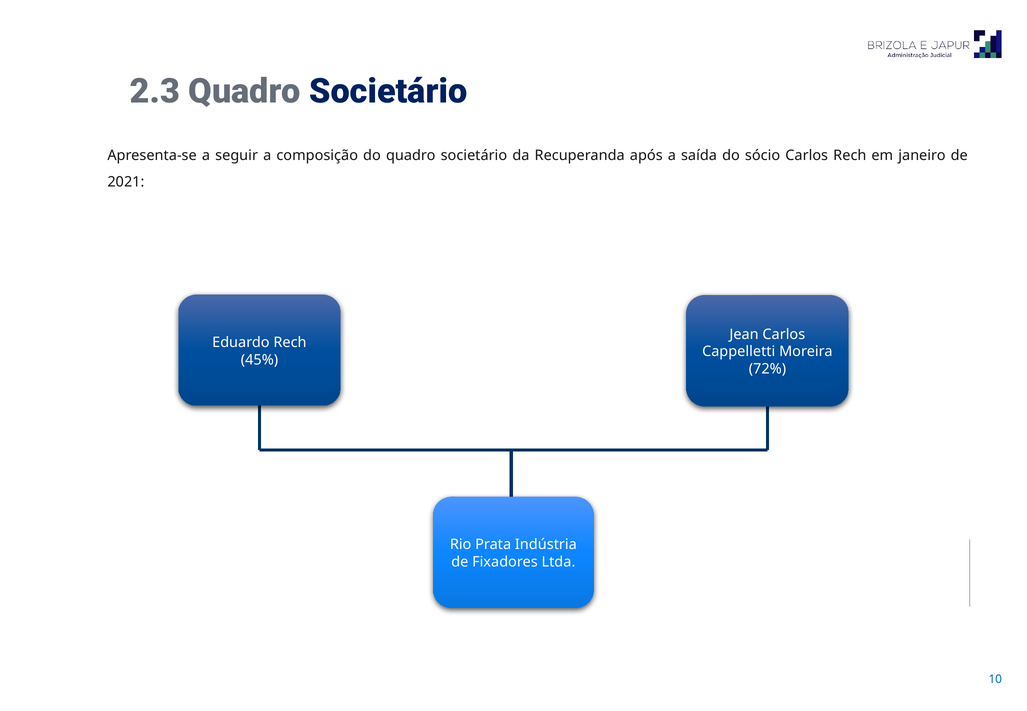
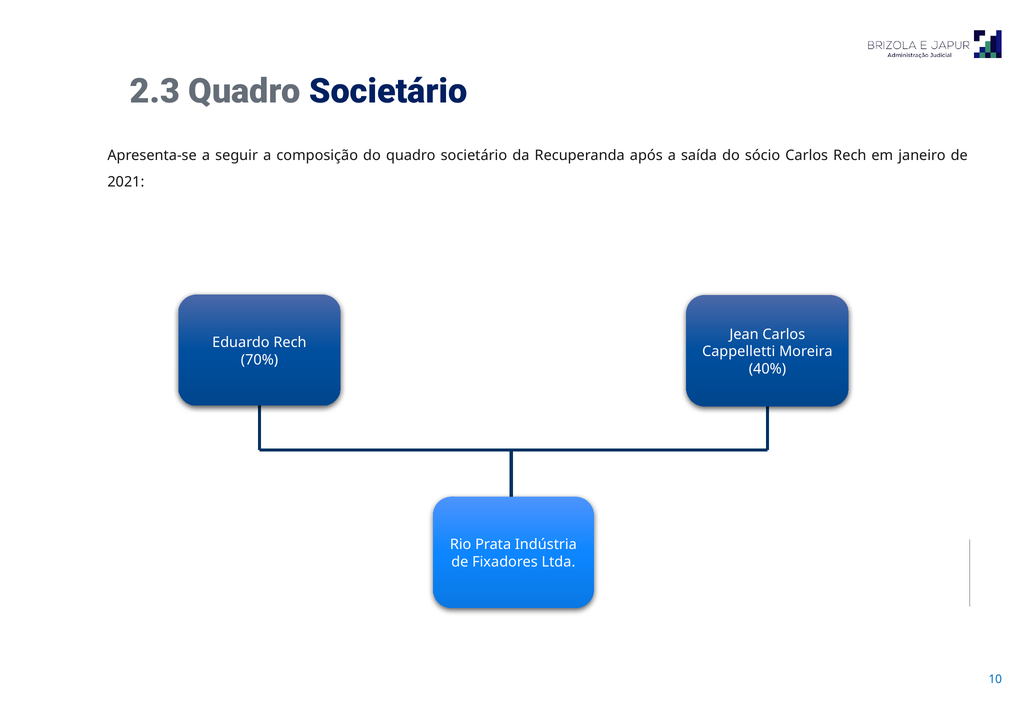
45%: 45% -> 70% (260, 360)
72%: 72% -> 40% (767, 369)
